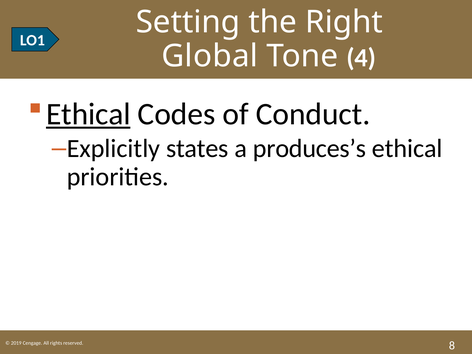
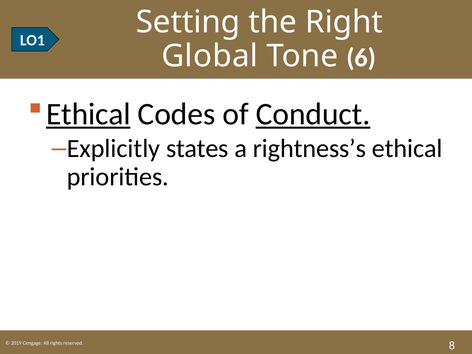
4: 4 -> 6 (361, 58)
Conduct underline: none -> present (313, 114)
produces’s: produces’s -> rightness’s (309, 149)
